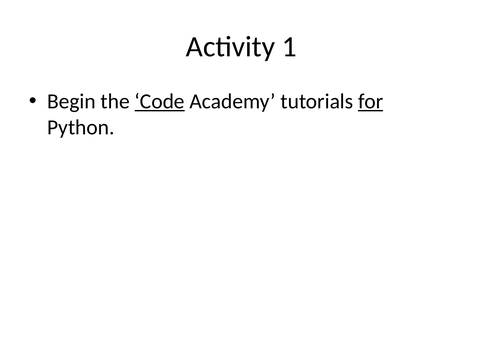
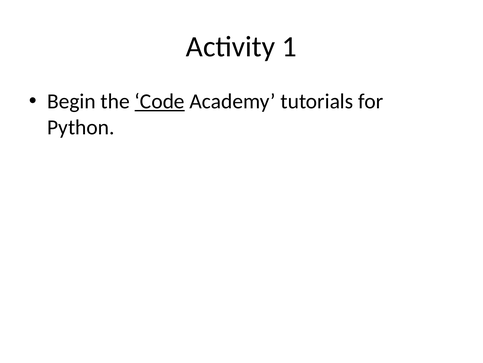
for underline: present -> none (371, 101)
